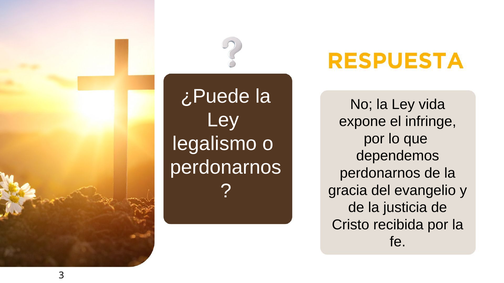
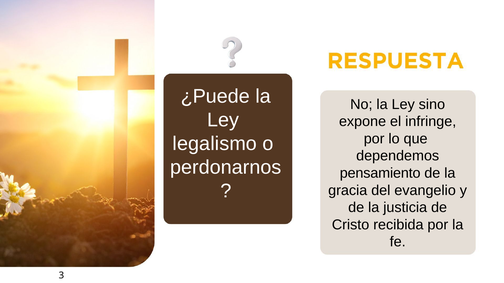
vida: vida -> sino (432, 105)
perdonarnos: perdonarnos -> pensamiento (380, 173)
